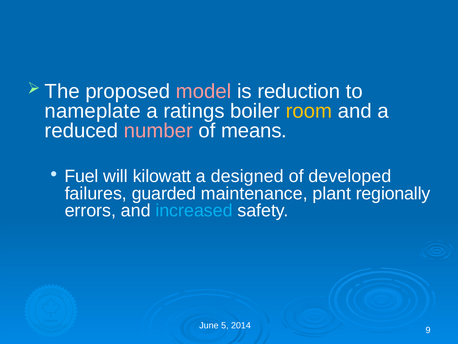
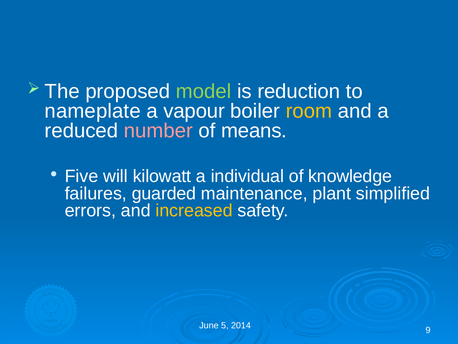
model colour: pink -> light green (204, 91)
ratings: ratings -> vapour (194, 111)
Fuel: Fuel -> Five (81, 176)
designed: designed -> individual (247, 176)
developed: developed -> knowledge (350, 176)
regionally: regionally -> simplified (393, 193)
increased colour: light blue -> yellow (194, 210)
